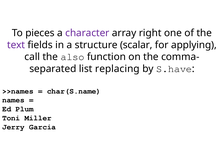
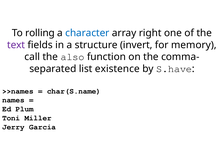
pieces: pieces -> rolling (40, 33)
character colour: purple -> blue (87, 33)
scalar: scalar -> invert (136, 45)
applying: applying -> memory (194, 45)
replacing: replacing -> existence (117, 69)
